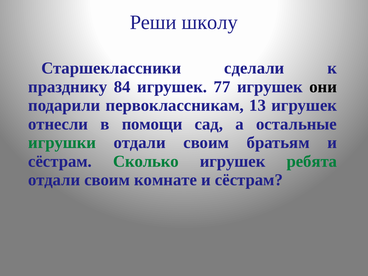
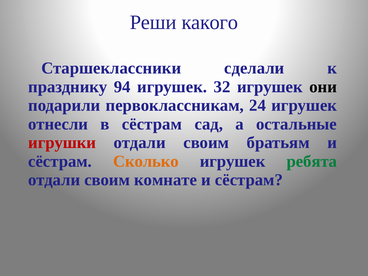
школу: школу -> какого (210, 22)
84: 84 -> 94 (122, 87)
77: 77 -> 32 (222, 87)
13: 13 -> 24 (258, 105)
в помощи: помощи -> сёстрам (152, 124)
игрушки colour: green -> red (62, 143)
Сколько colour: green -> orange (146, 161)
